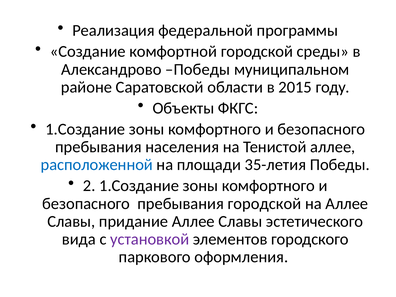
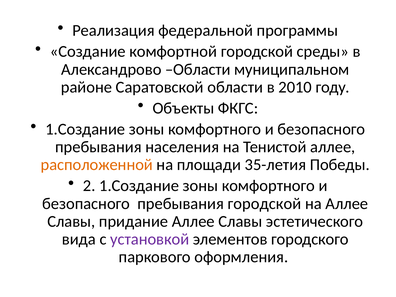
Александрово Победы: Победы -> Области (198, 69)
2015: 2015 -> 2010 (295, 87)
расположенной colour: blue -> orange (97, 165)
